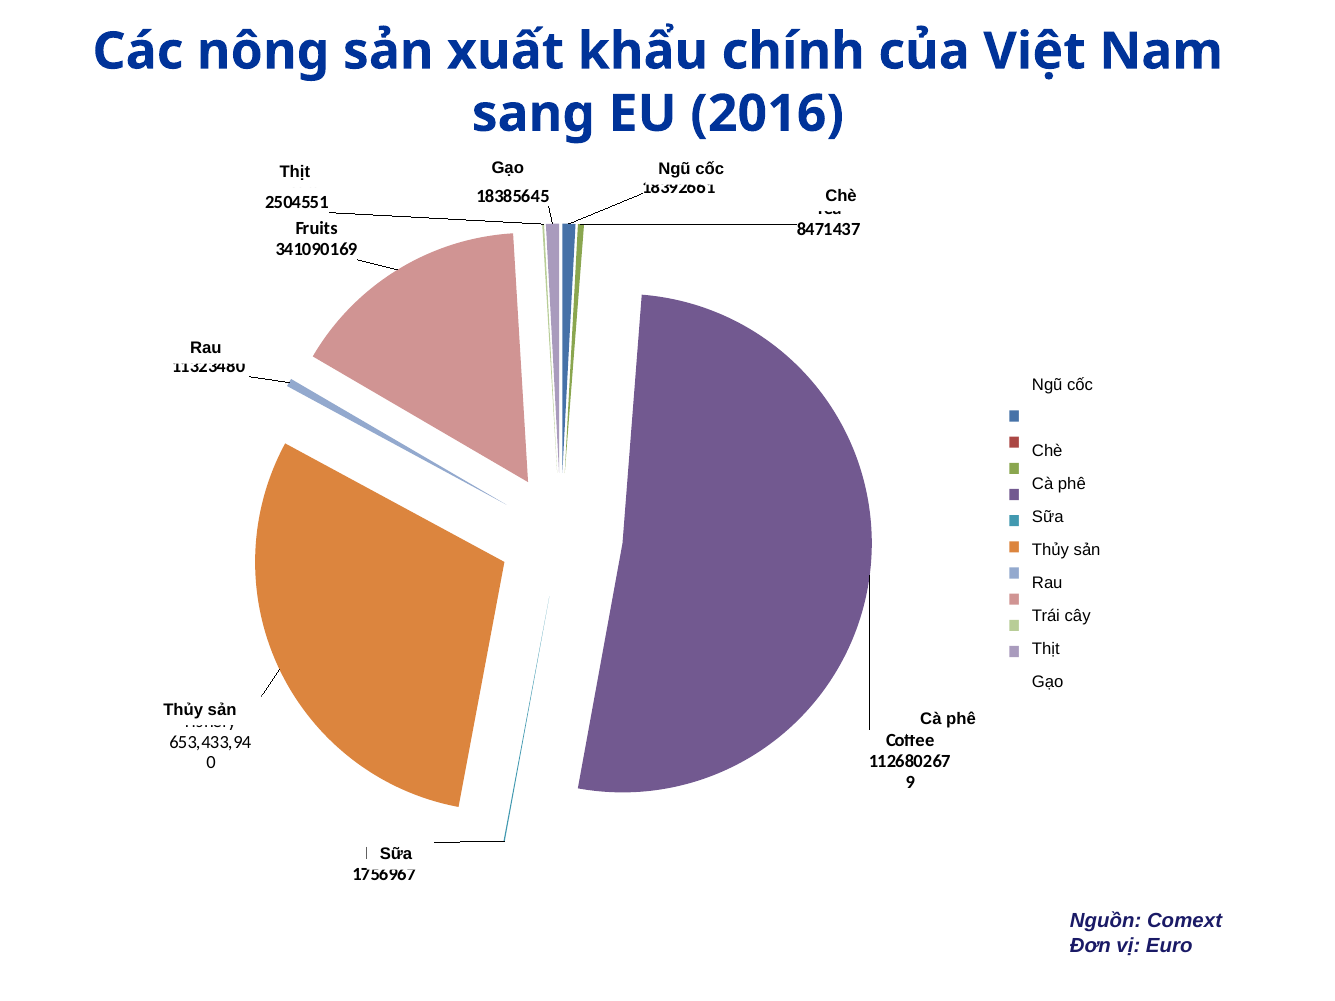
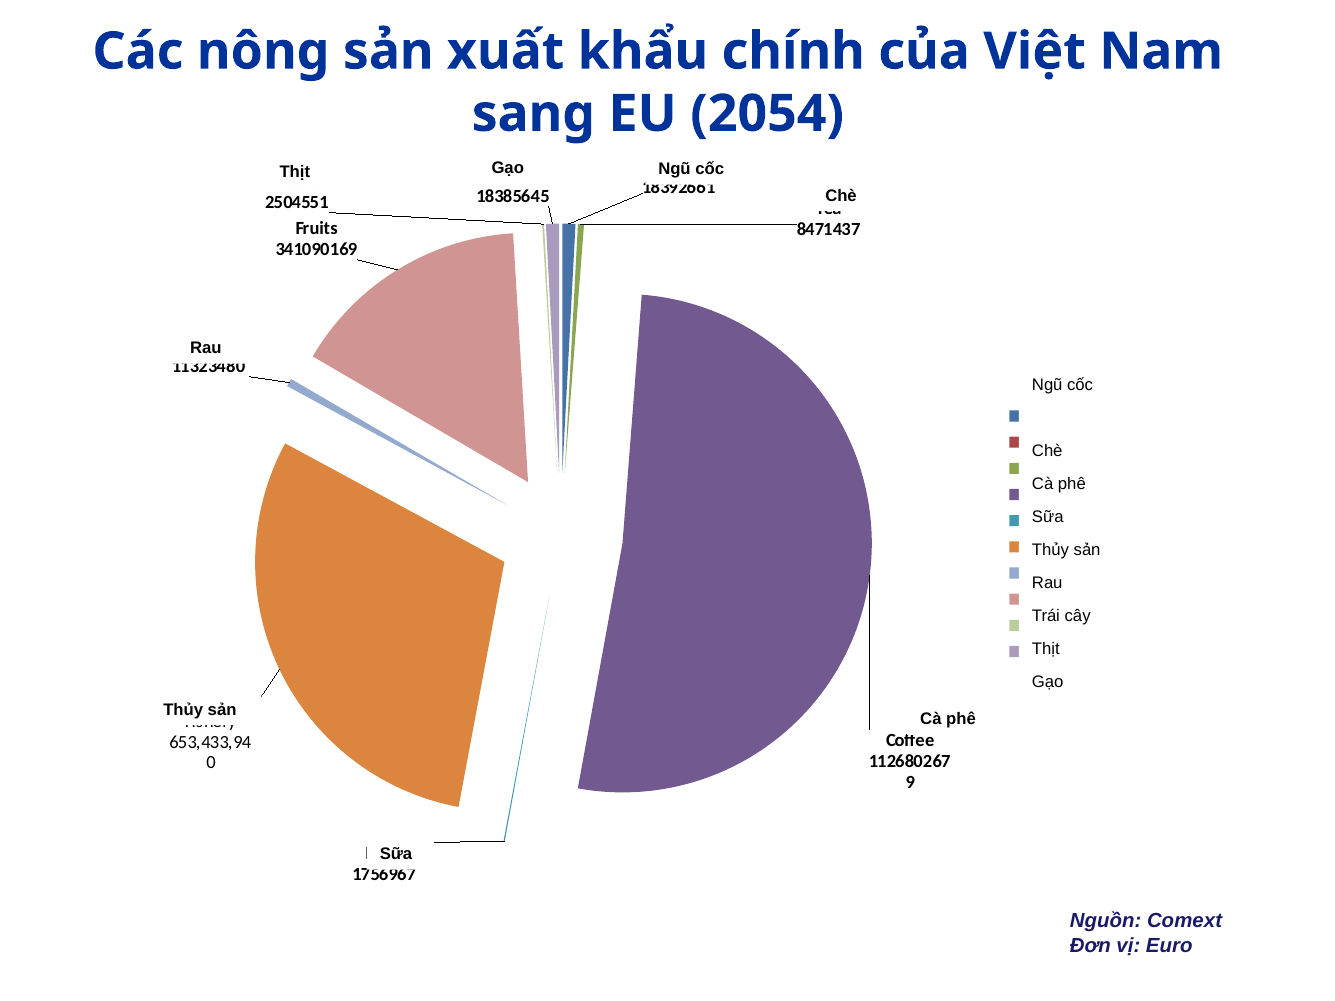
2016: 2016 -> 2054 (767, 114)
